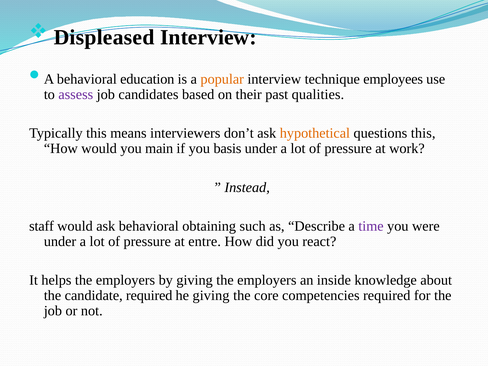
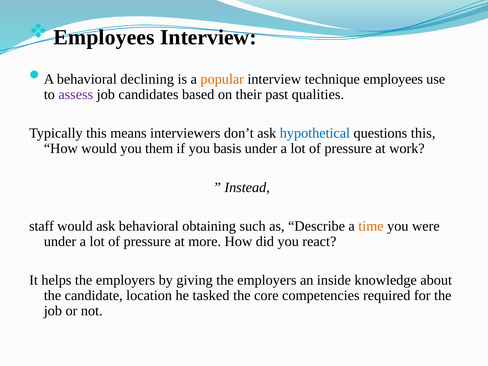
Displeased: Displeased -> Employees (104, 37)
education: education -> declining (147, 79)
hypothetical colour: orange -> blue (315, 133)
main: main -> them (159, 149)
time colour: purple -> orange (371, 226)
entre: entre -> more (205, 241)
candidate required: required -> location (149, 296)
he giving: giving -> tasked (211, 296)
